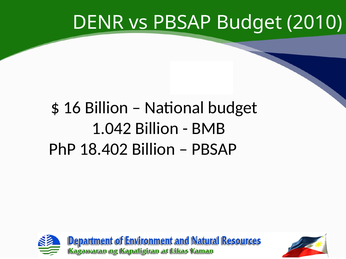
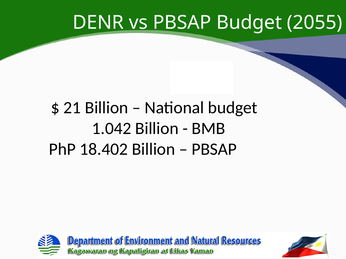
2010: 2010 -> 2055 (315, 23)
16: 16 -> 21 (72, 108)
